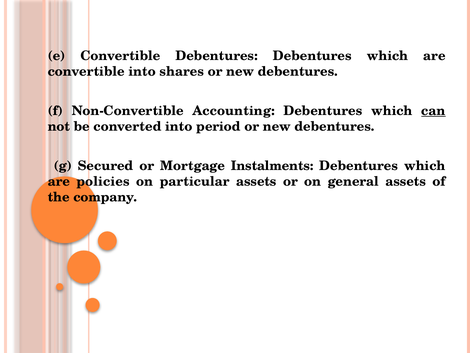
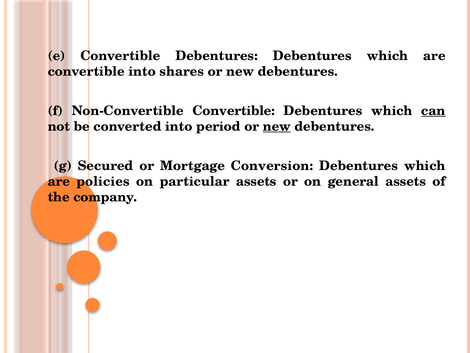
Non-Convertible Accounting: Accounting -> Convertible (234, 111)
new underline: none -> present (277, 126)
Instalments: Instalments -> Conversion (272, 165)
